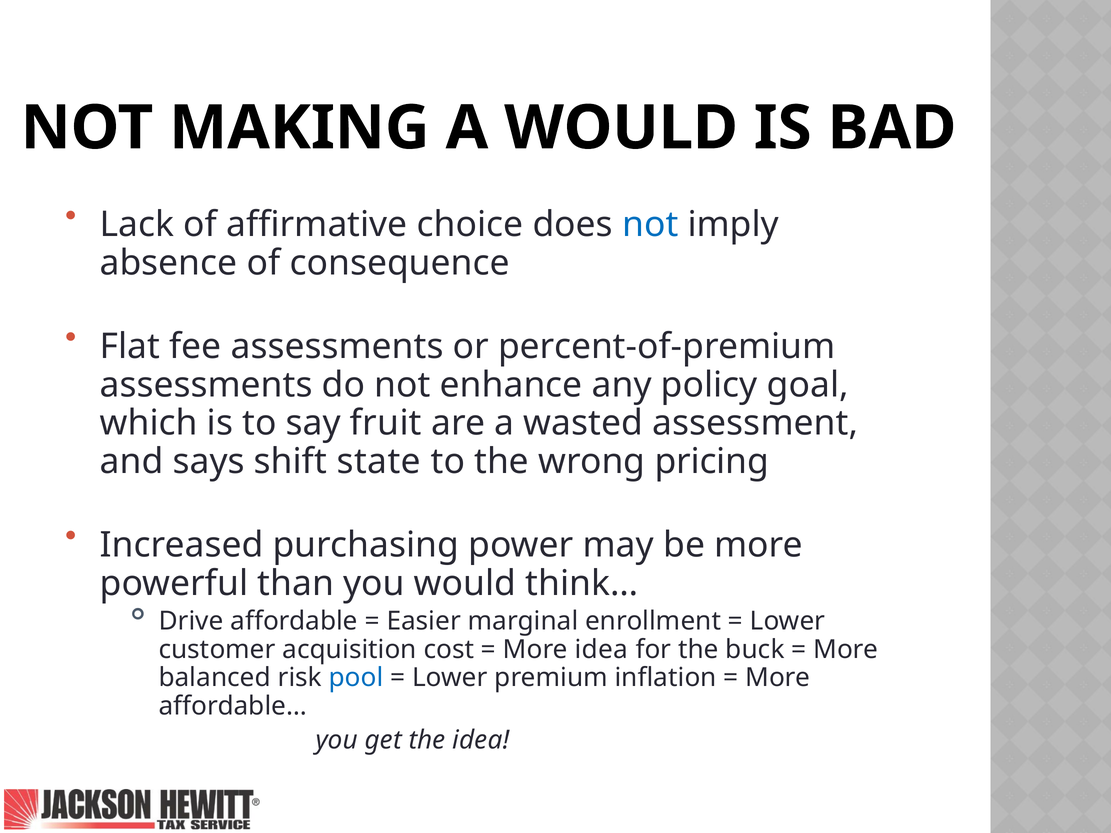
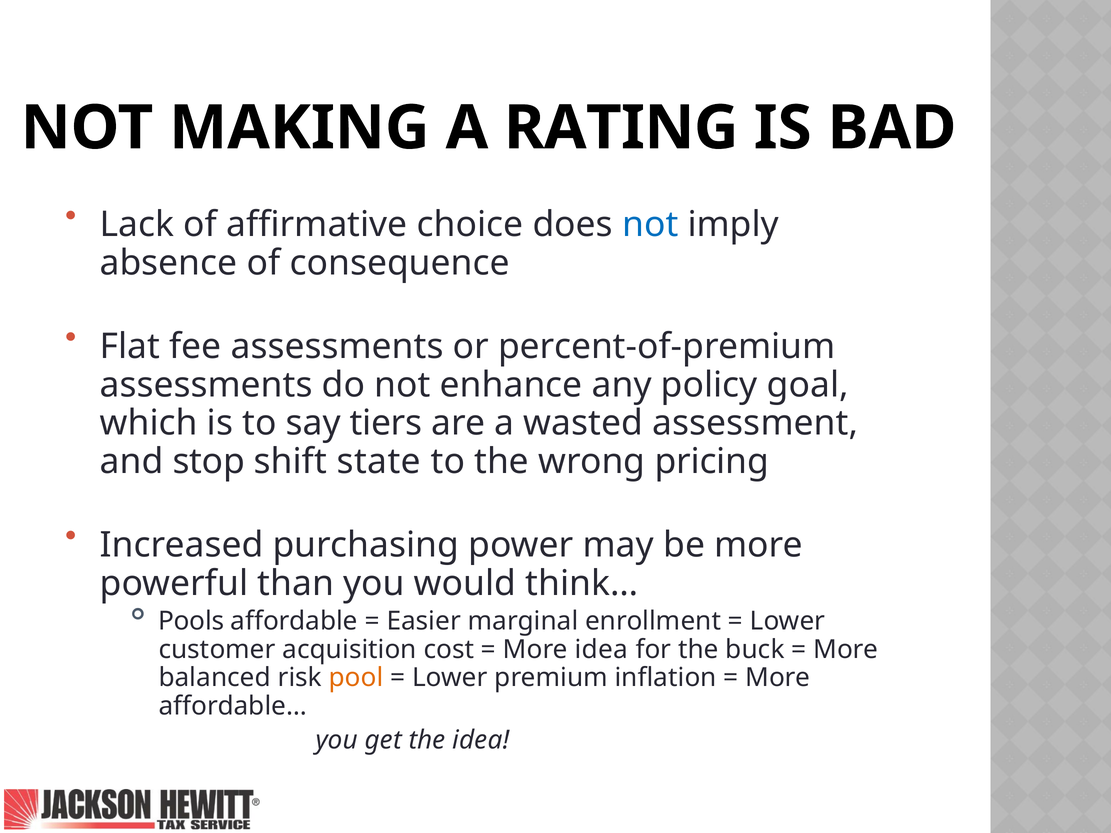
A WOULD: WOULD -> RATING (621, 128)
fruit: fruit -> tiers (386, 423)
says: says -> stop (209, 462)
Drive: Drive -> Pools (191, 621)
pool colour: blue -> orange (356, 678)
